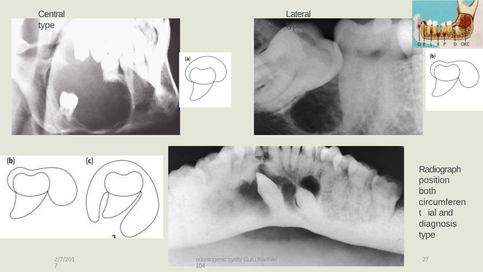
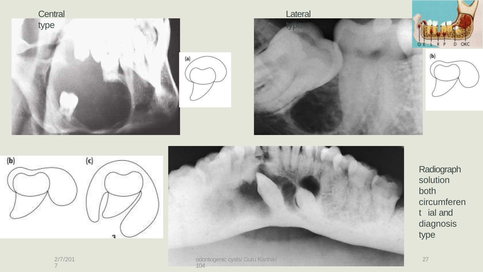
position: position -> solution (434, 180)
